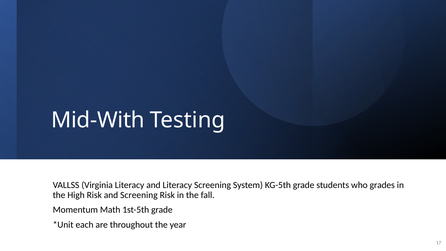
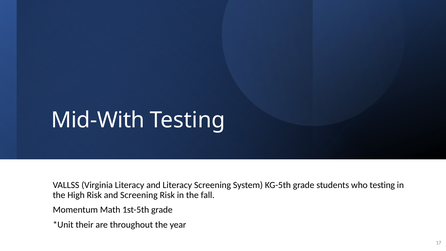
who grades: grades -> testing (382, 185)
each: each -> their (85, 224)
